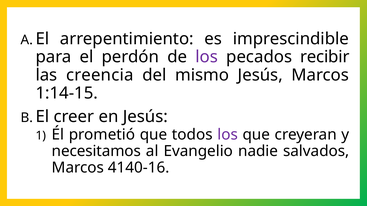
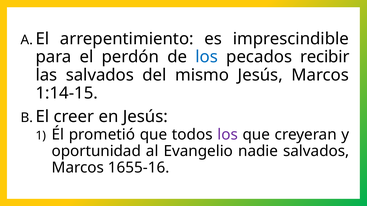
los colour: purple -> blue (207, 57)
las creencia: creencia -> salvados (100, 75)
necesitamos: necesitamos -> oportunidad (96, 151)
4140-16: 4140-16 -> 1655-16 (139, 168)
